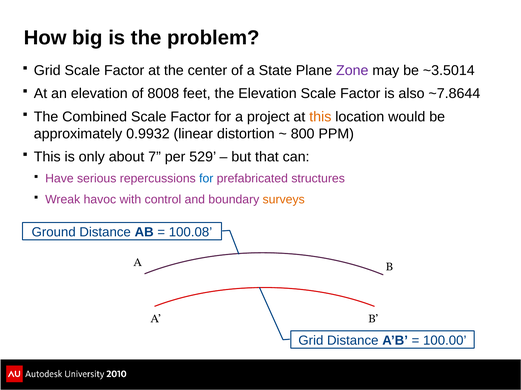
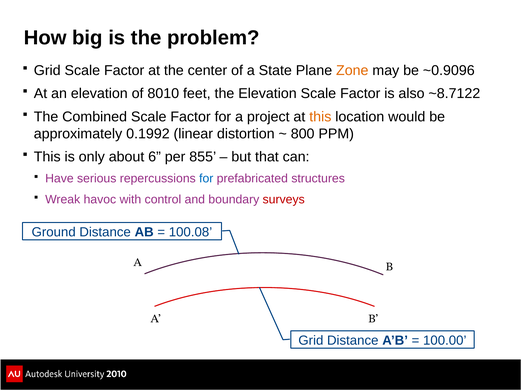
Zone colour: purple -> orange (352, 71)
~3.5014: ~3.5014 -> ~0.9096 (449, 71)
8008: 8008 -> 8010 (163, 94)
~7.8644: ~7.8644 -> ~8.7122 (454, 94)
0.9932: 0.9932 -> 0.1992 (148, 134)
7: 7 -> 6 (155, 157)
529: 529 -> 855 (203, 157)
surveys colour: orange -> red (284, 200)
